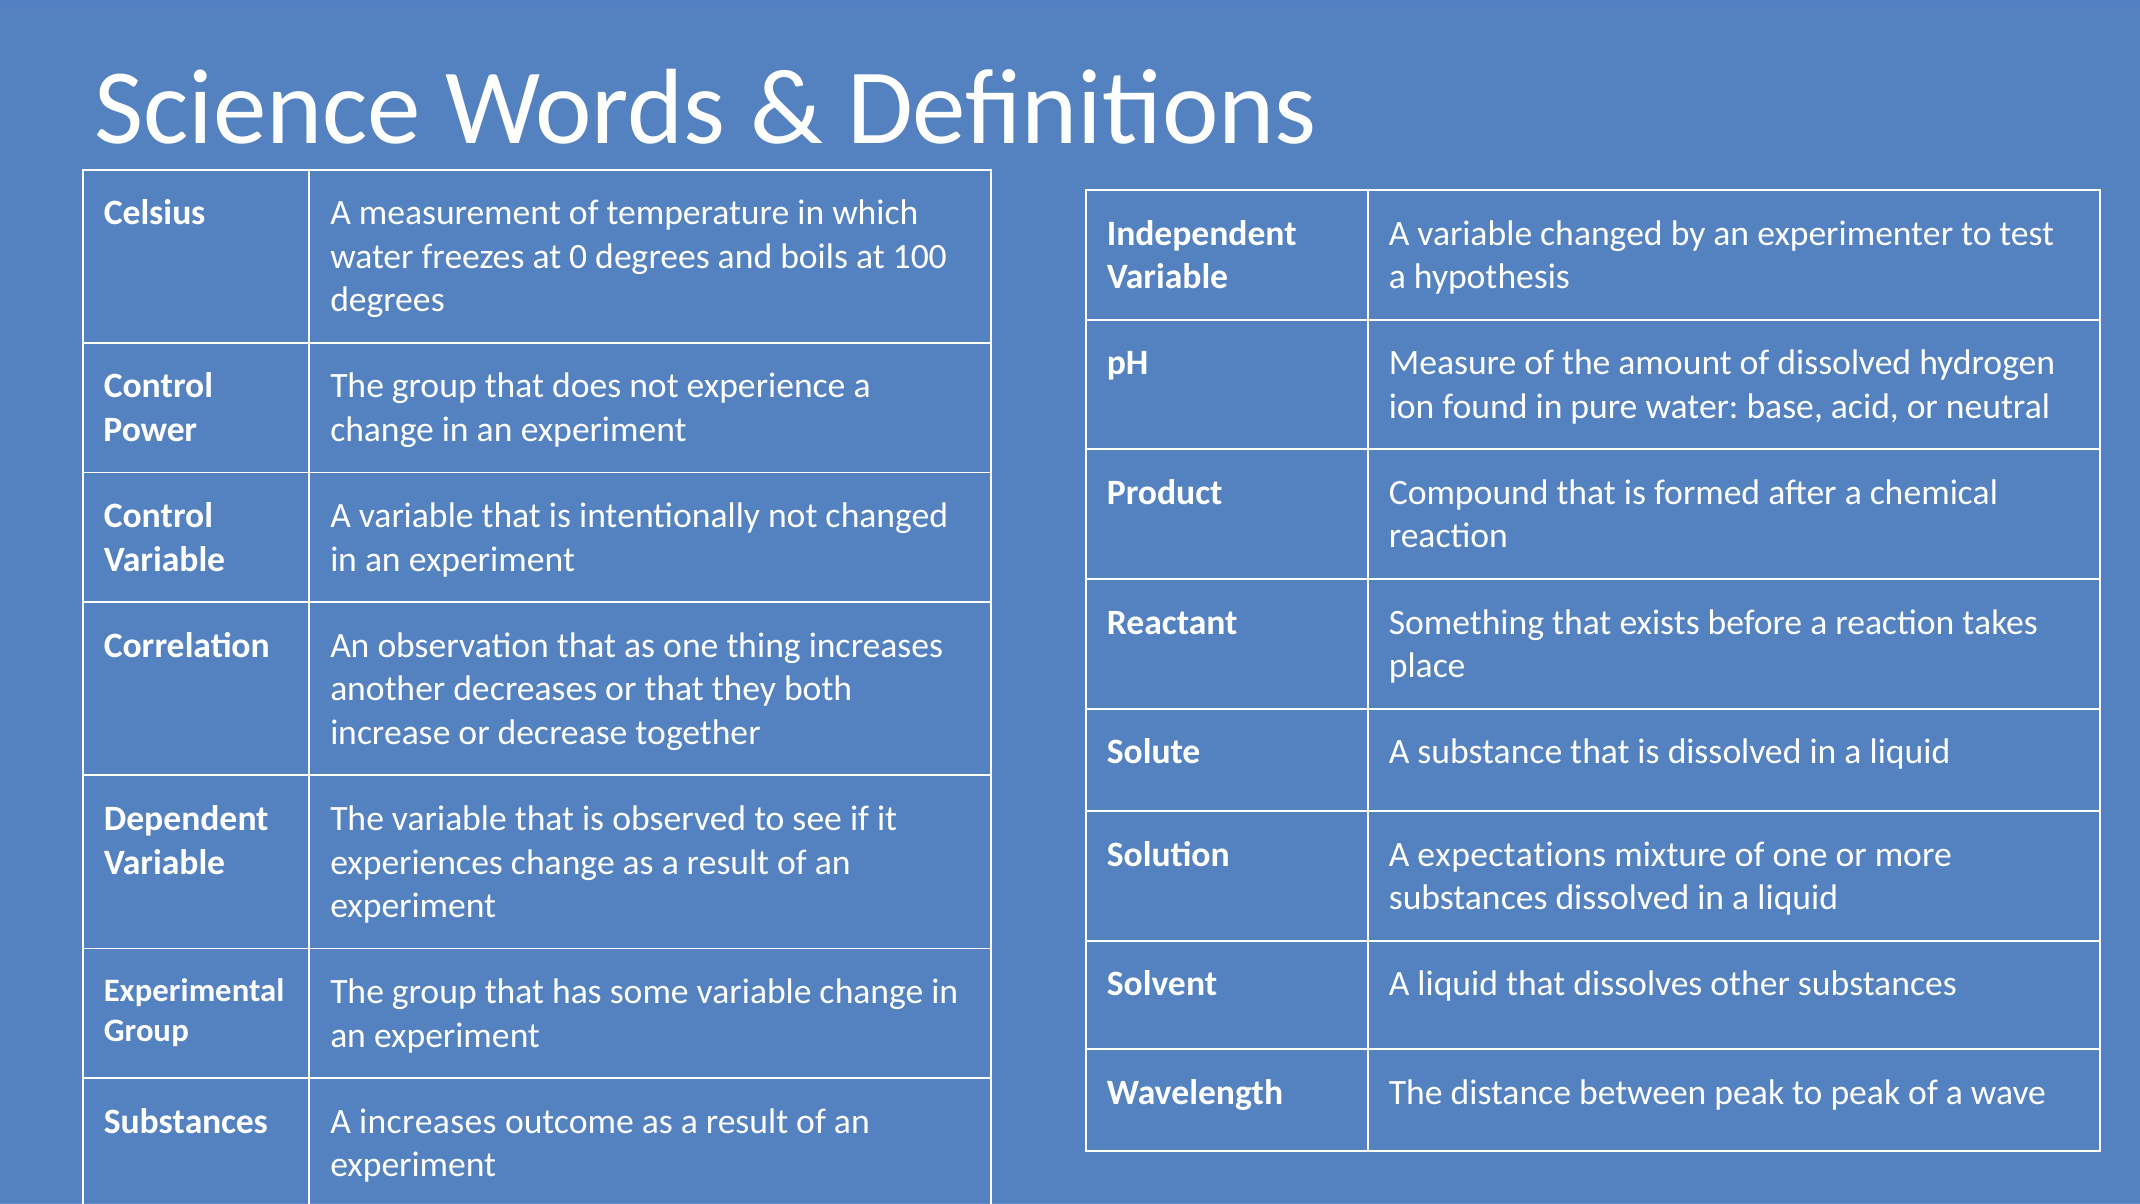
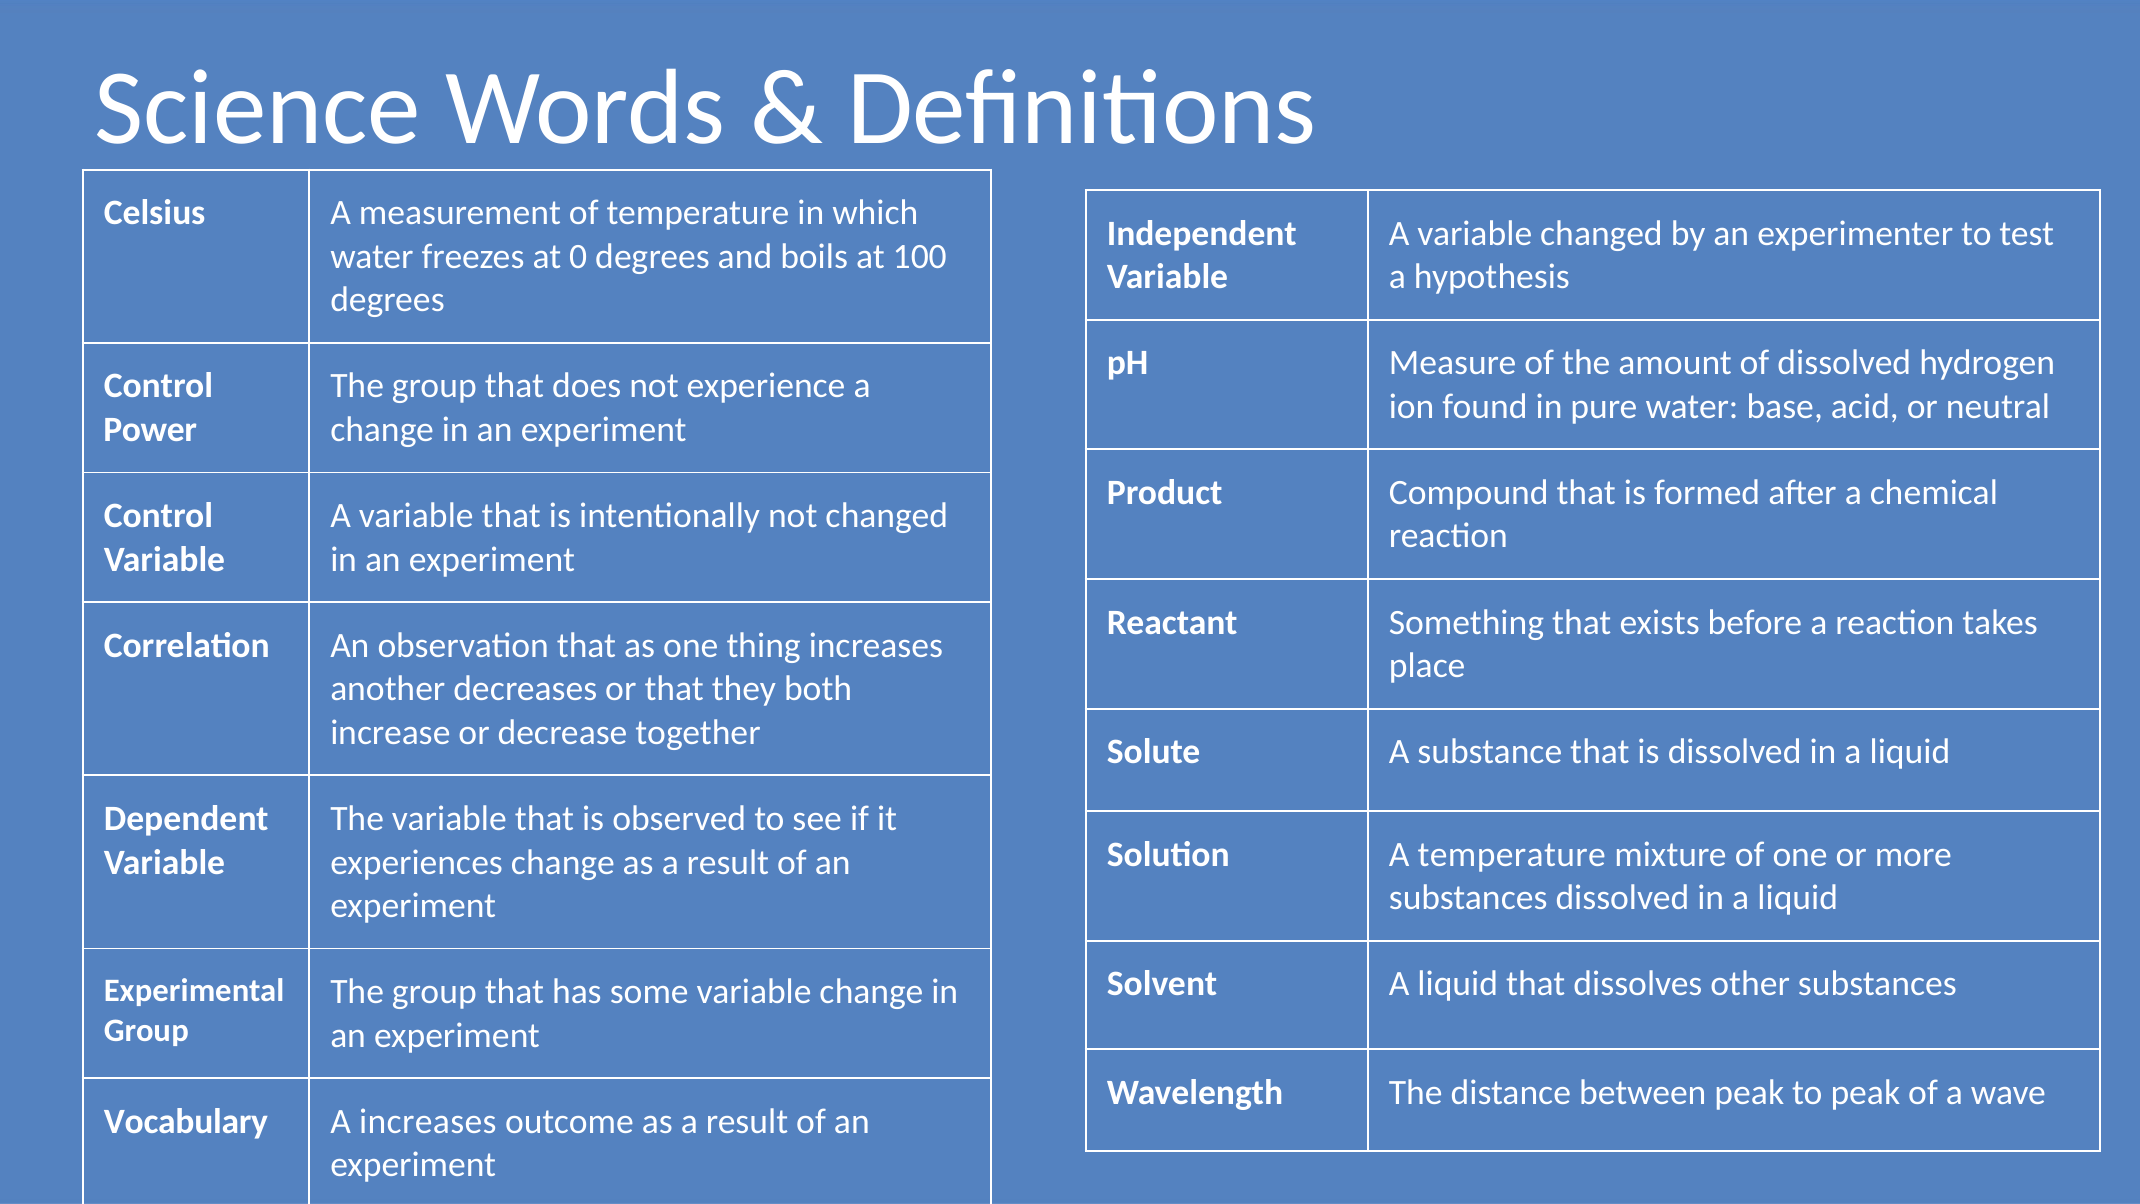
A expectations: expectations -> temperature (1512, 854)
Substances: Substances -> Vocabulary (186, 1121)
